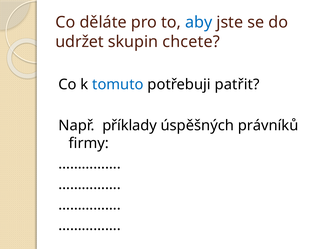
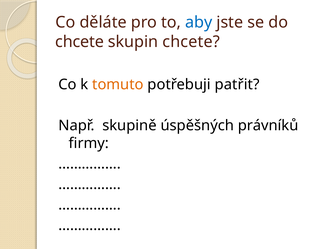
udržet: udržet -> chcete (80, 42)
tomuto colour: blue -> orange (118, 85)
příklady: příklady -> skupině (129, 126)
